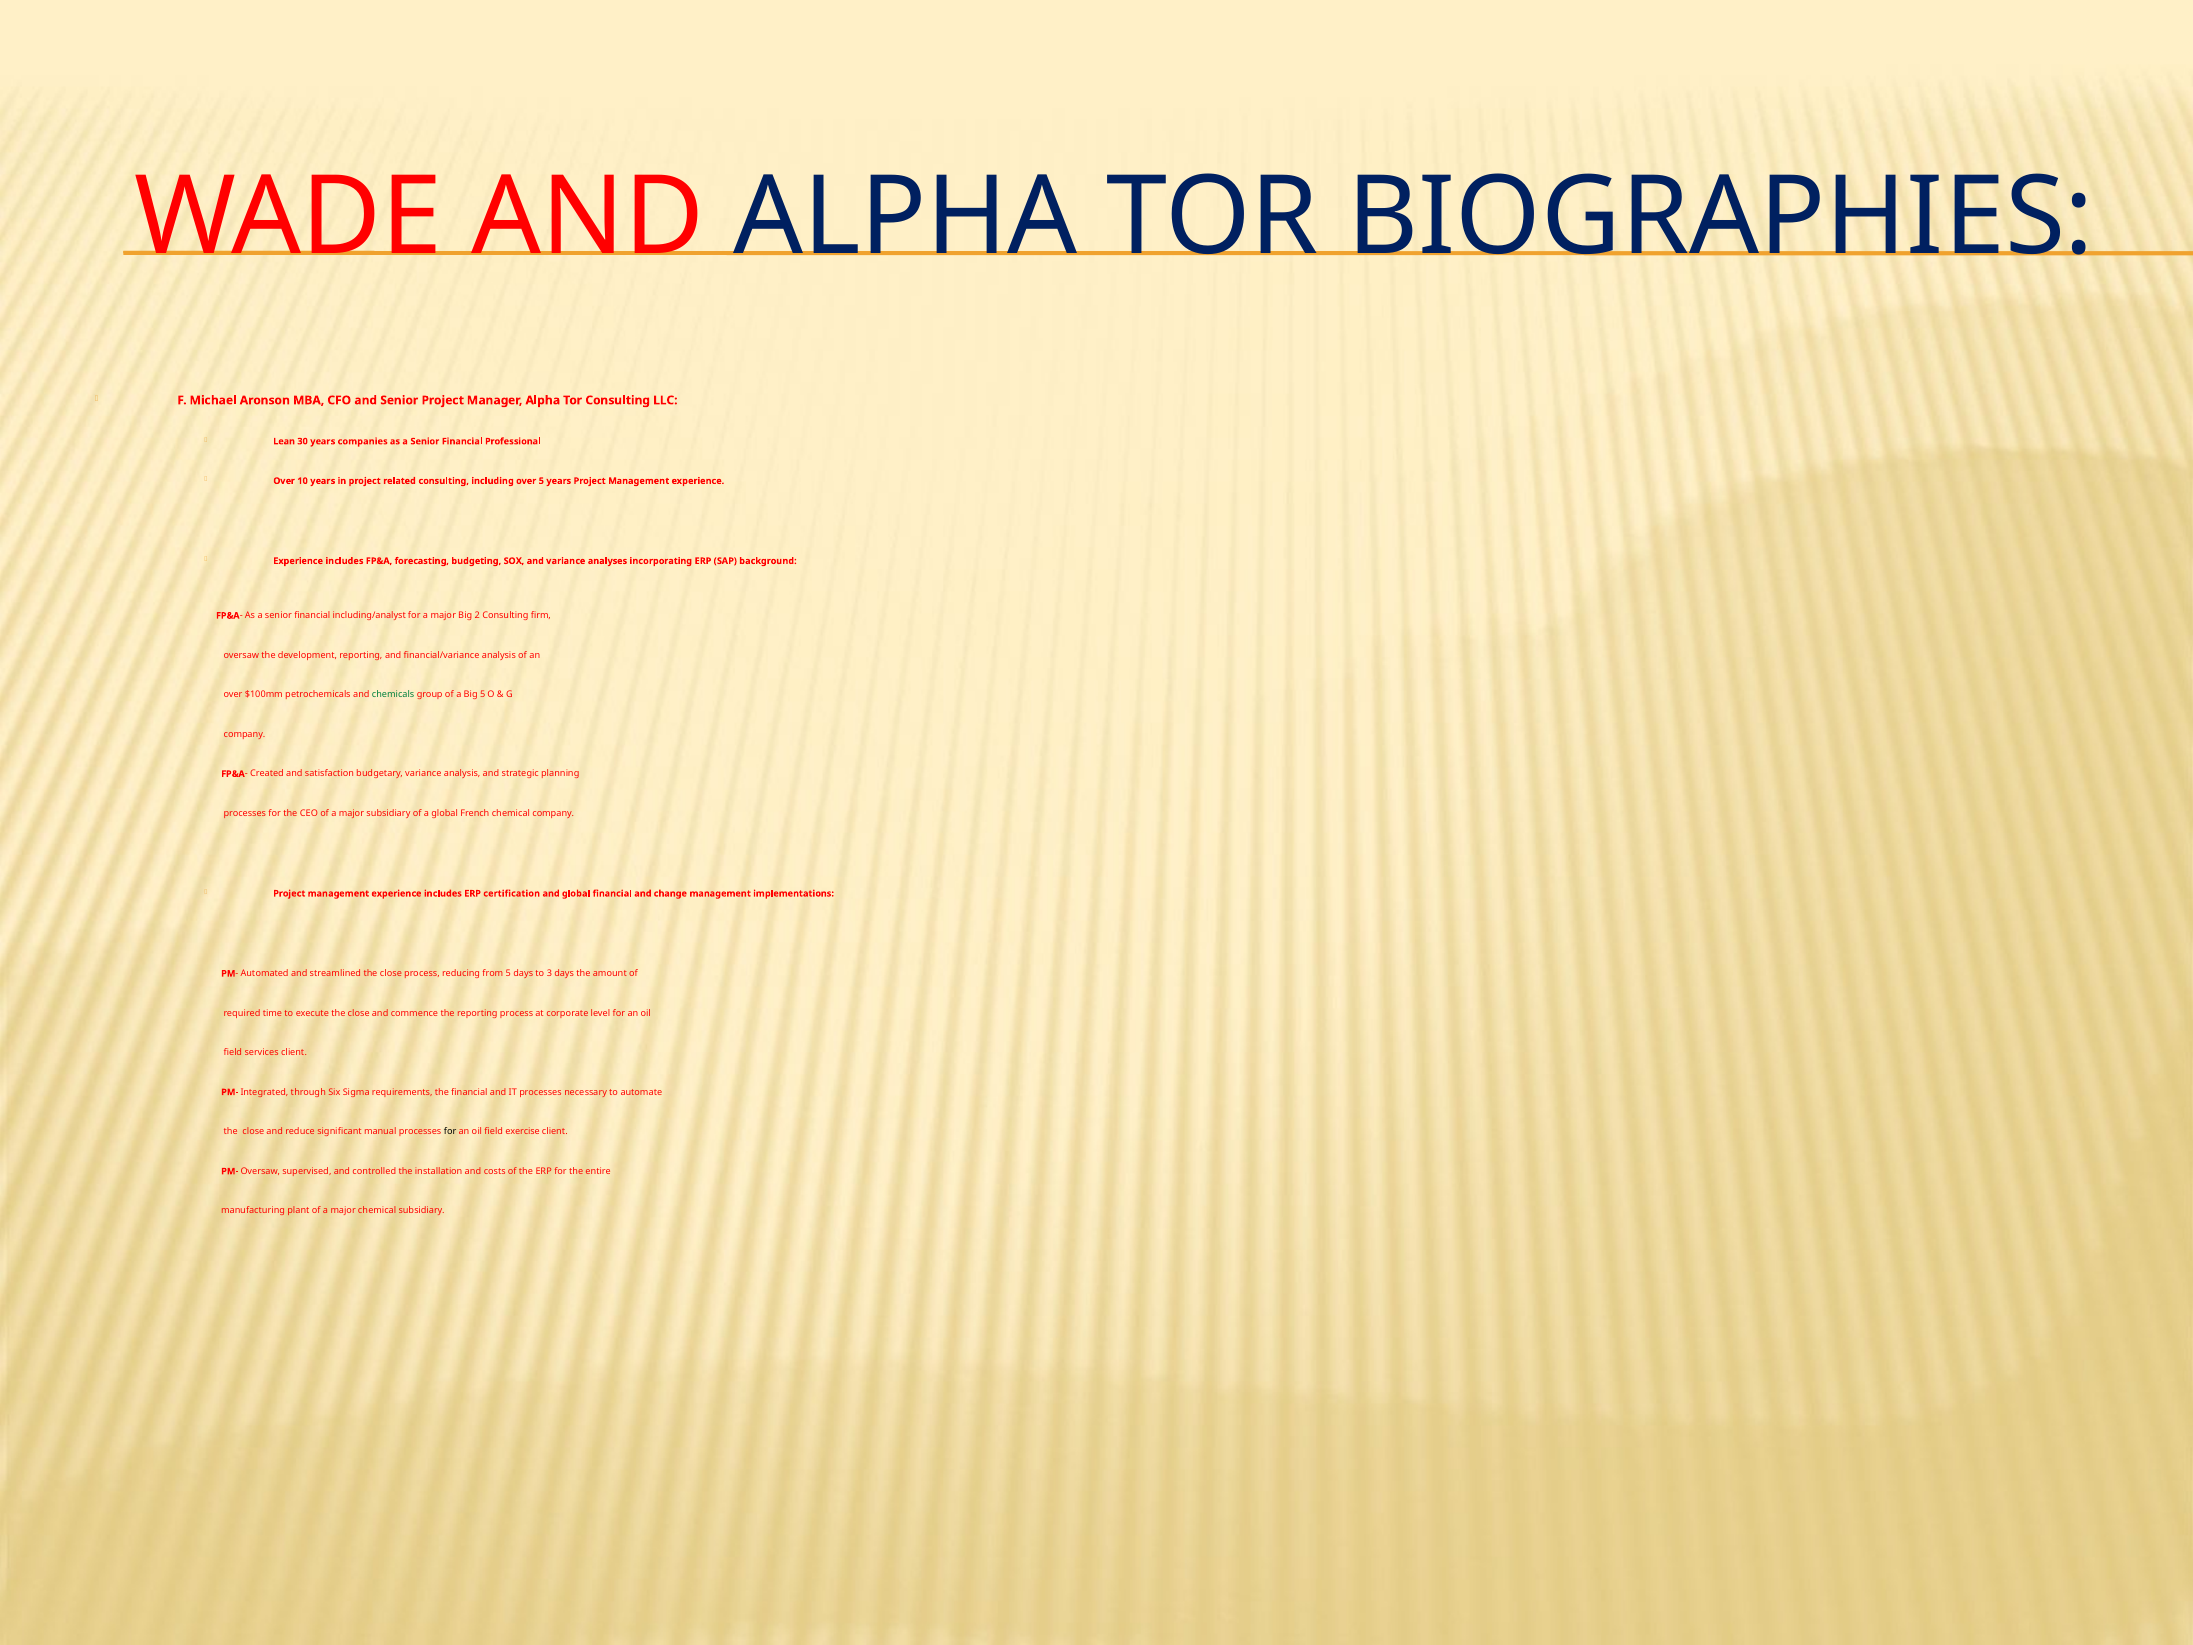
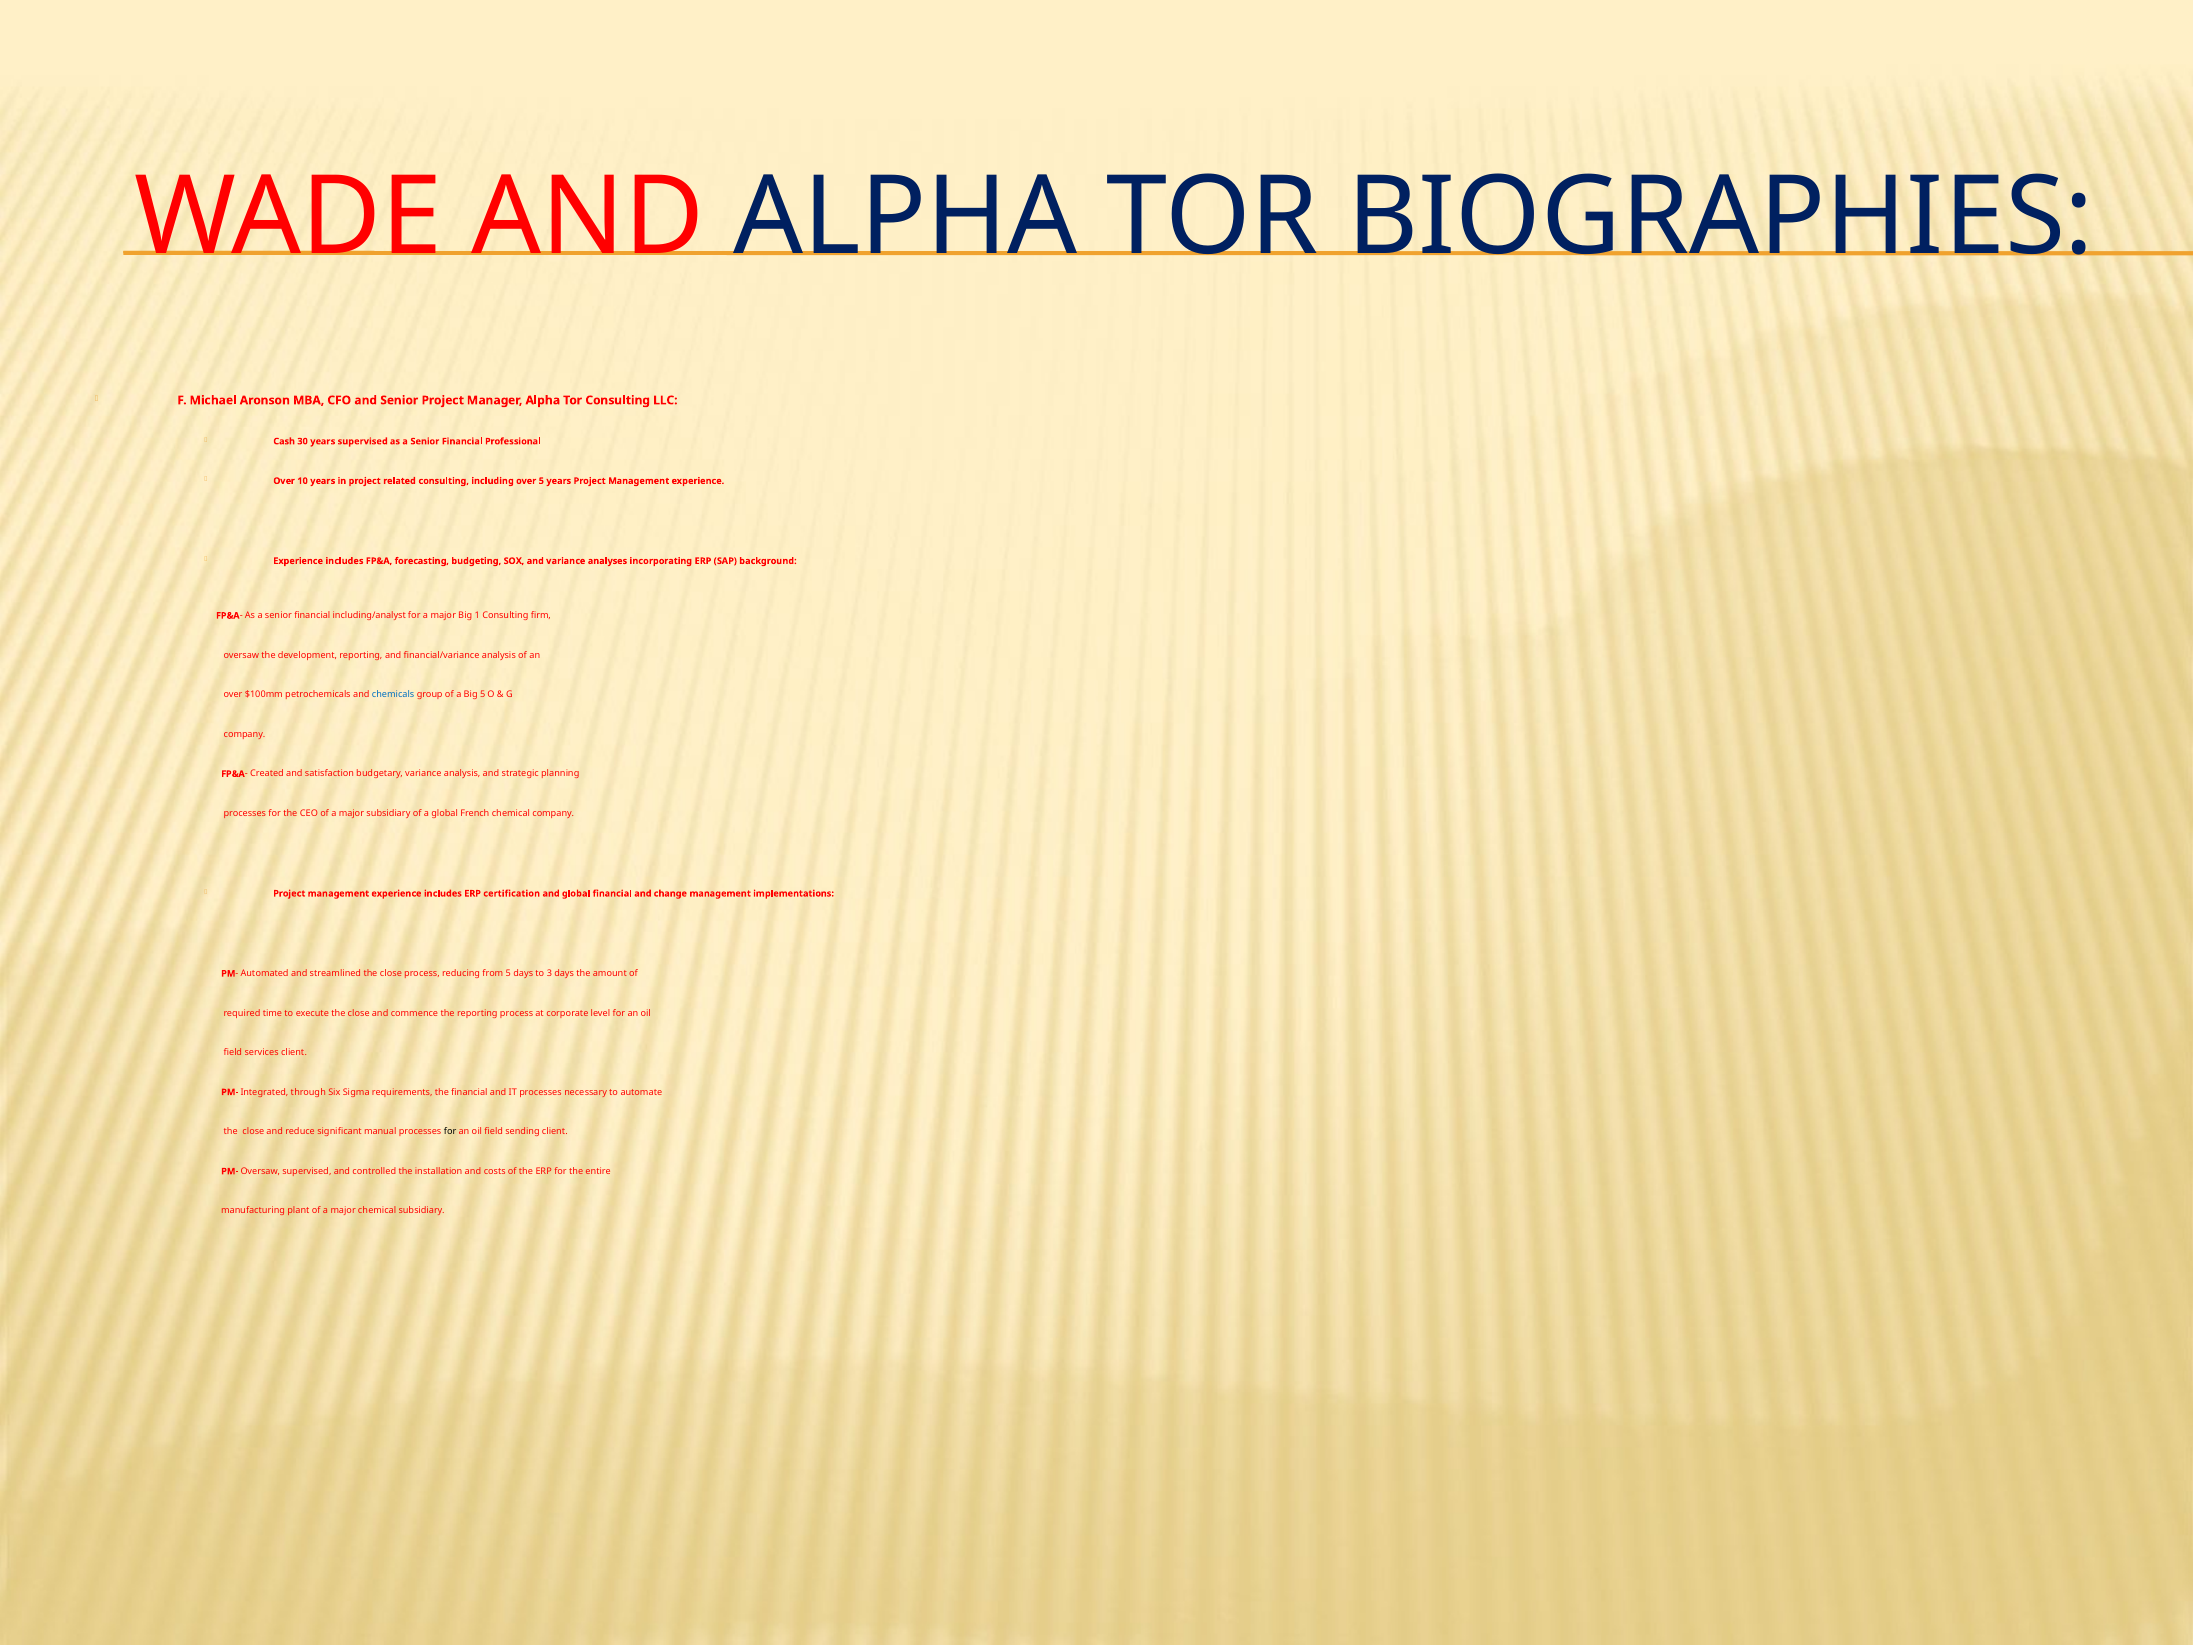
Lean: Lean -> Cash (284, 441)
years companies: companies -> supervised (363, 441)
2: 2 -> 1 (477, 616)
chemicals colour: green -> blue (393, 695)
exercise: exercise -> sending (523, 1132)
